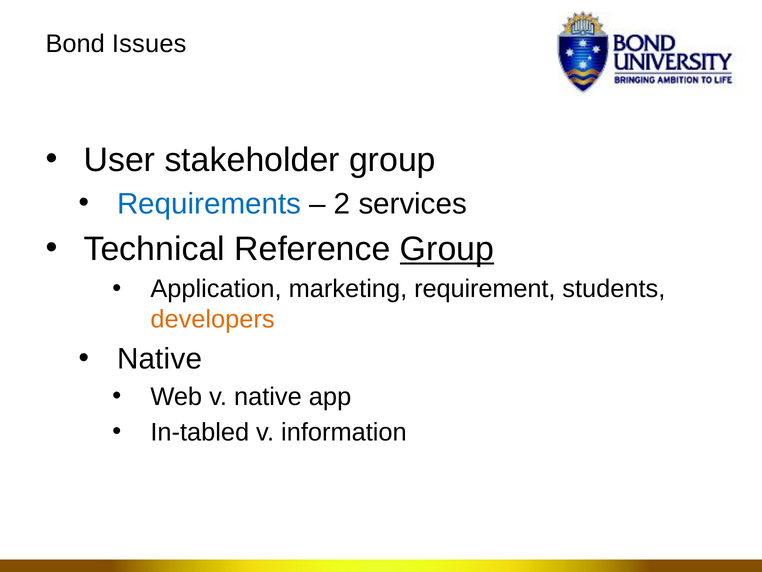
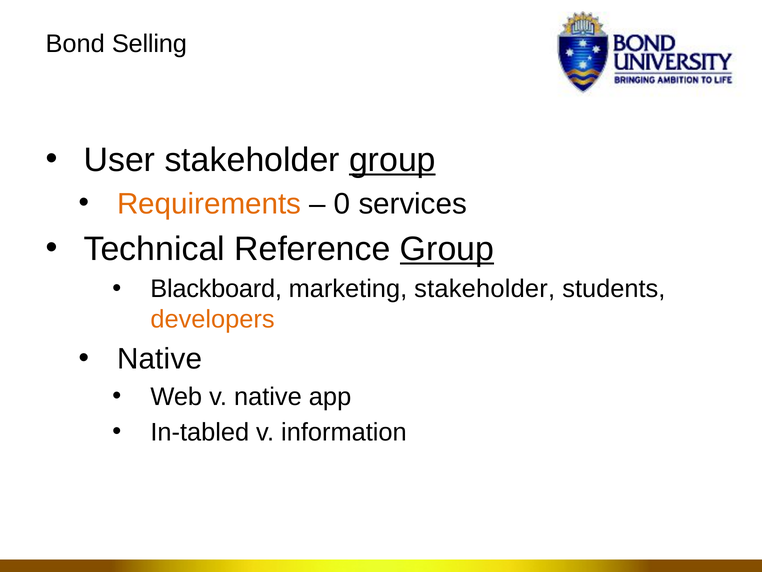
Issues: Issues -> Selling (149, 44)
group underline: none -> present (392, 160)
Requirements colour: blue -> orange (209, 204)
2: 2 -> 0 (342, 204)
Application: Application -> Blackboard (216, 289)
marketing requirement: requirement -> stakeholder (485, 289)
